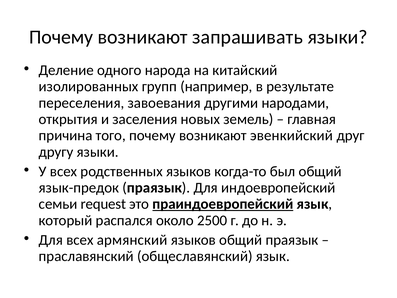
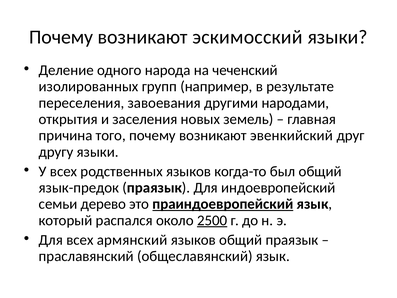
запрашивать: запрашивать -> эскимосский (247, 37)
китайский: китайский -> чеченский (245, 70)
request: request -> дерево (103, 204)
2500 underline: none -> present (212, 220)
